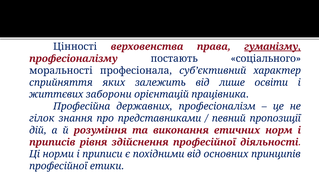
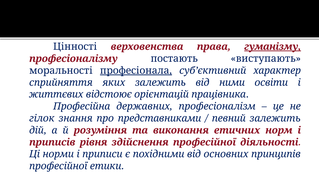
соціального: соціального -> виступають (266, 59)
професіонала underline: none -> present (136, 71)
лише: лише -> ними (232, 83)
заборони: заборони -> відстоює (109, 95)
певний пропозиції: пропозиції -> залежить (275, 119)
